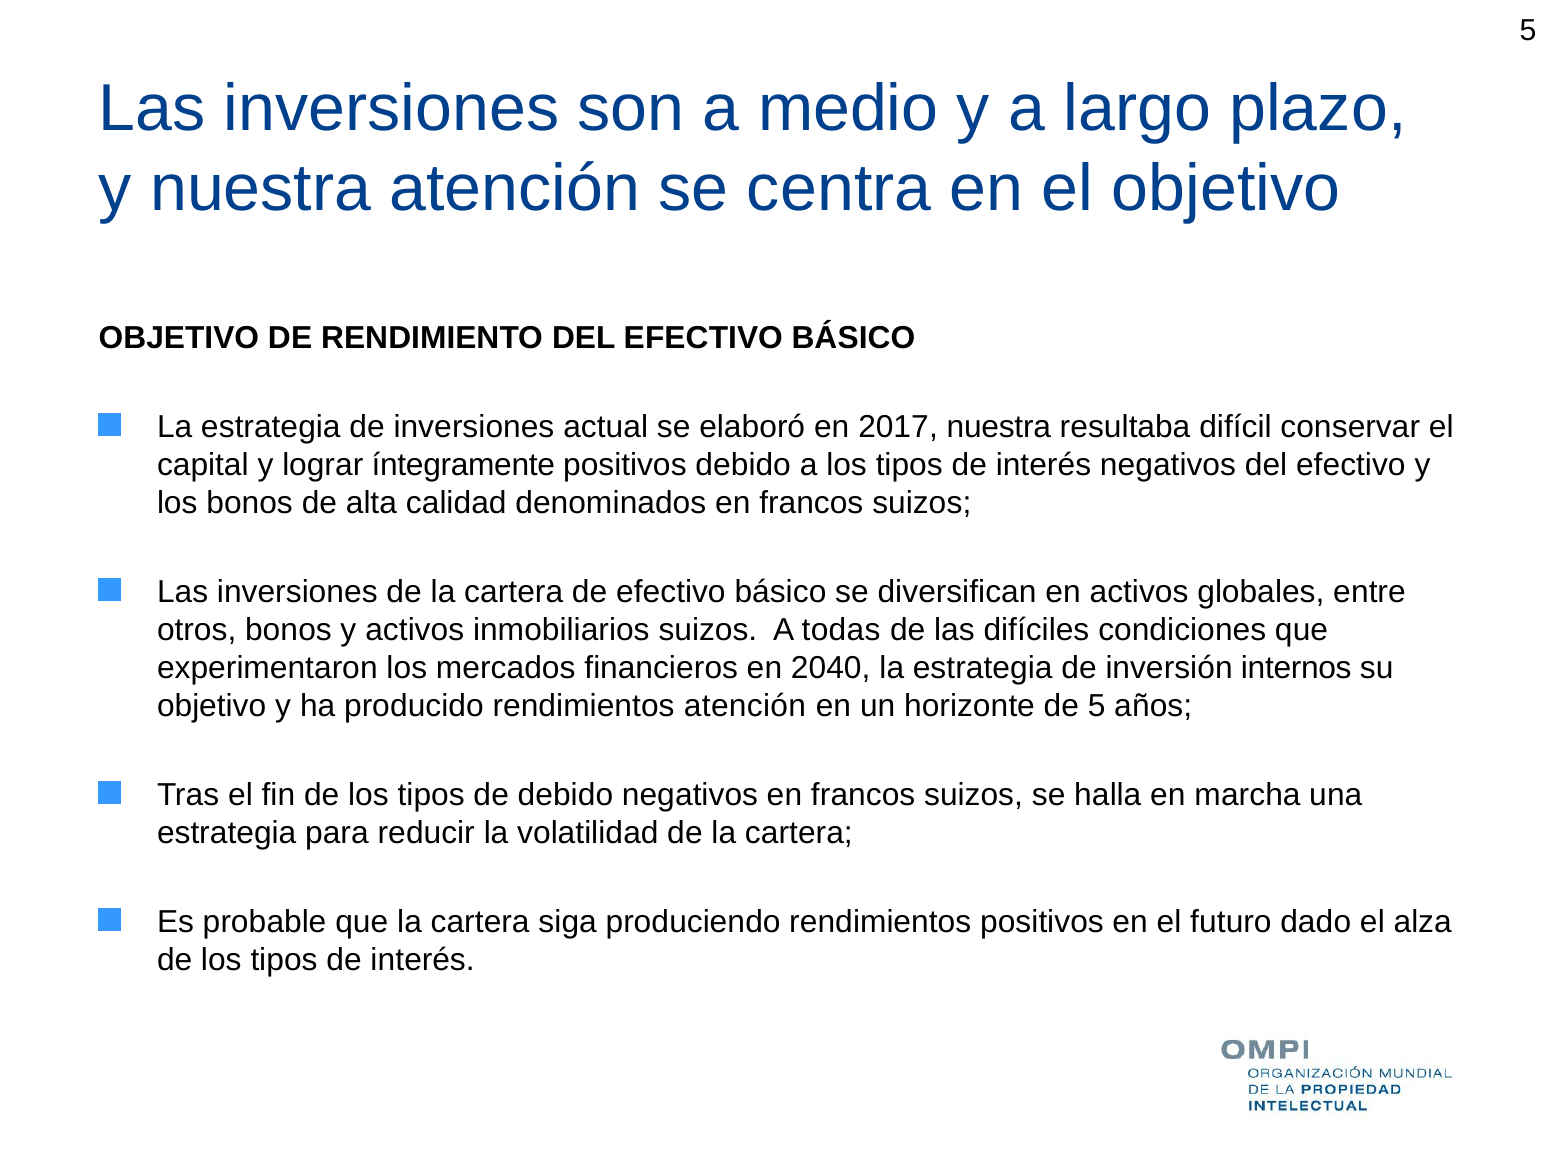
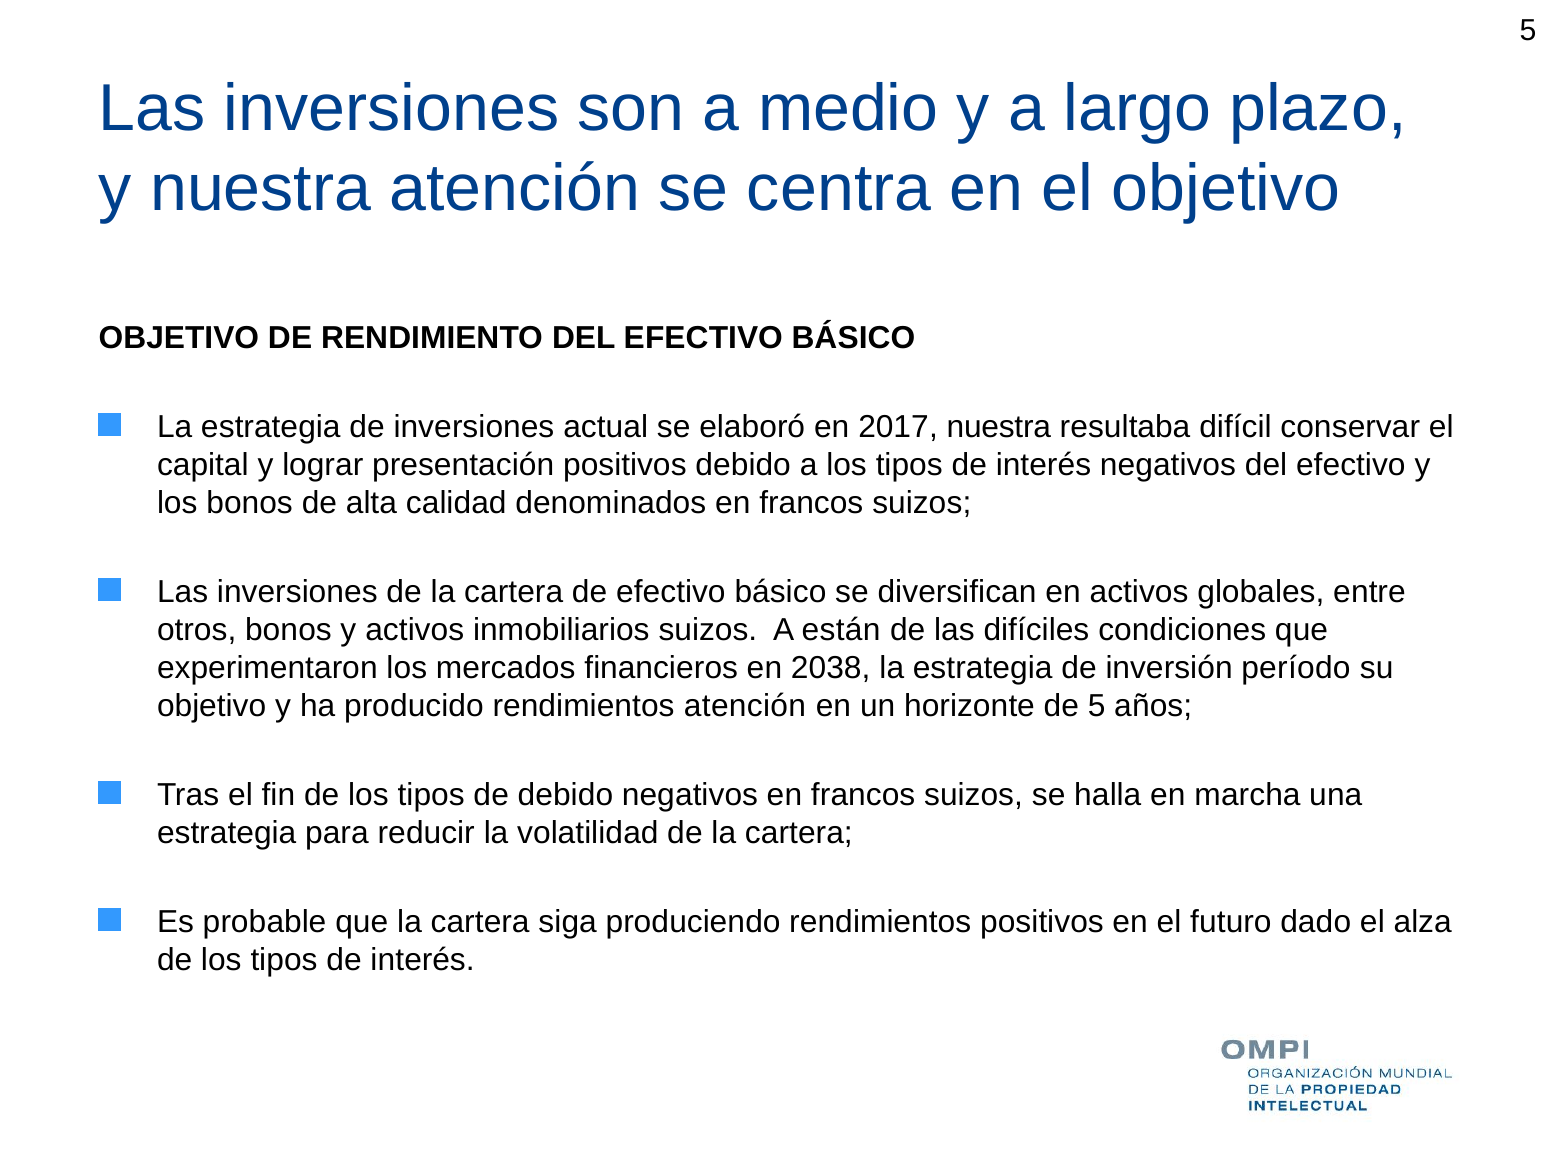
íntegramente: íntegramente -> presentación (463, 465)
todas: todas -> están (841, 630)
2040: 2040 -> 2038 (831, 668)
internos: internos -> período (1296, 668)
